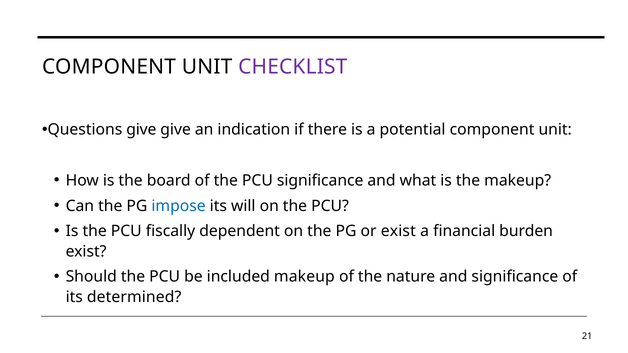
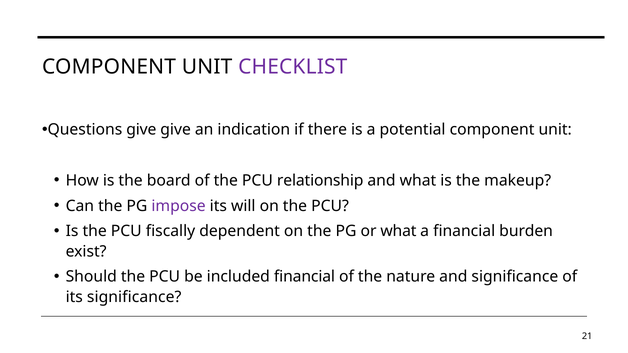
PCU significance: significance -> relationship (320, 181)
impose colour: blue -> purple (179, 206)
or exist: exist -> what (398, 231)
included makeup: makeup -> financial (305, 277)
its determined: determined -> significance (134, 297)
